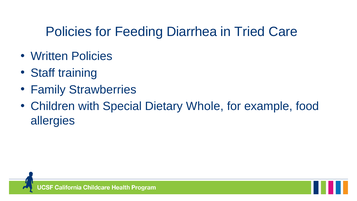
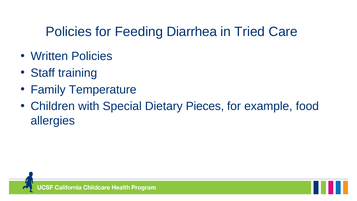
Strawberries: Strawberries -> Temperature (103, 90)
Whole: Whole -> Pieces (205, 106)
